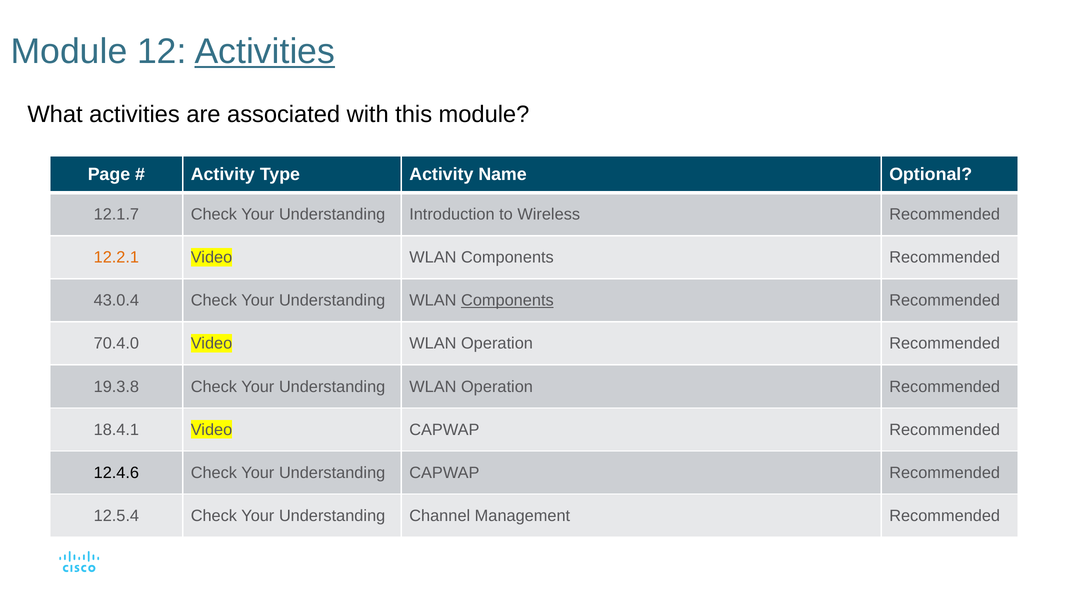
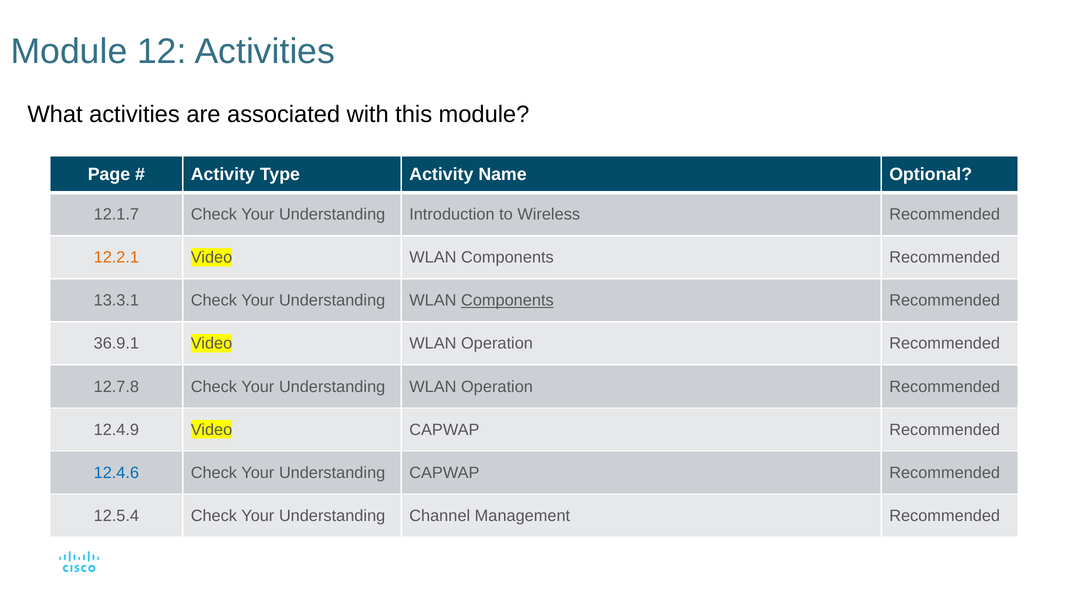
Activities underline: present -> none (265, 52)
43.0.4: 43.0.4 -> 13.3.1 (116, 300)
70.4.0: 70.4.0 -> 36.9.1 (116, 343)
19.3.8: 19.3.8 -> 12.7.8 (116, 386)
18.4.1: 18.4.1 -> 12.4.9 (116, 430)
12.4.6 colour: black -> blue (116, 473)
